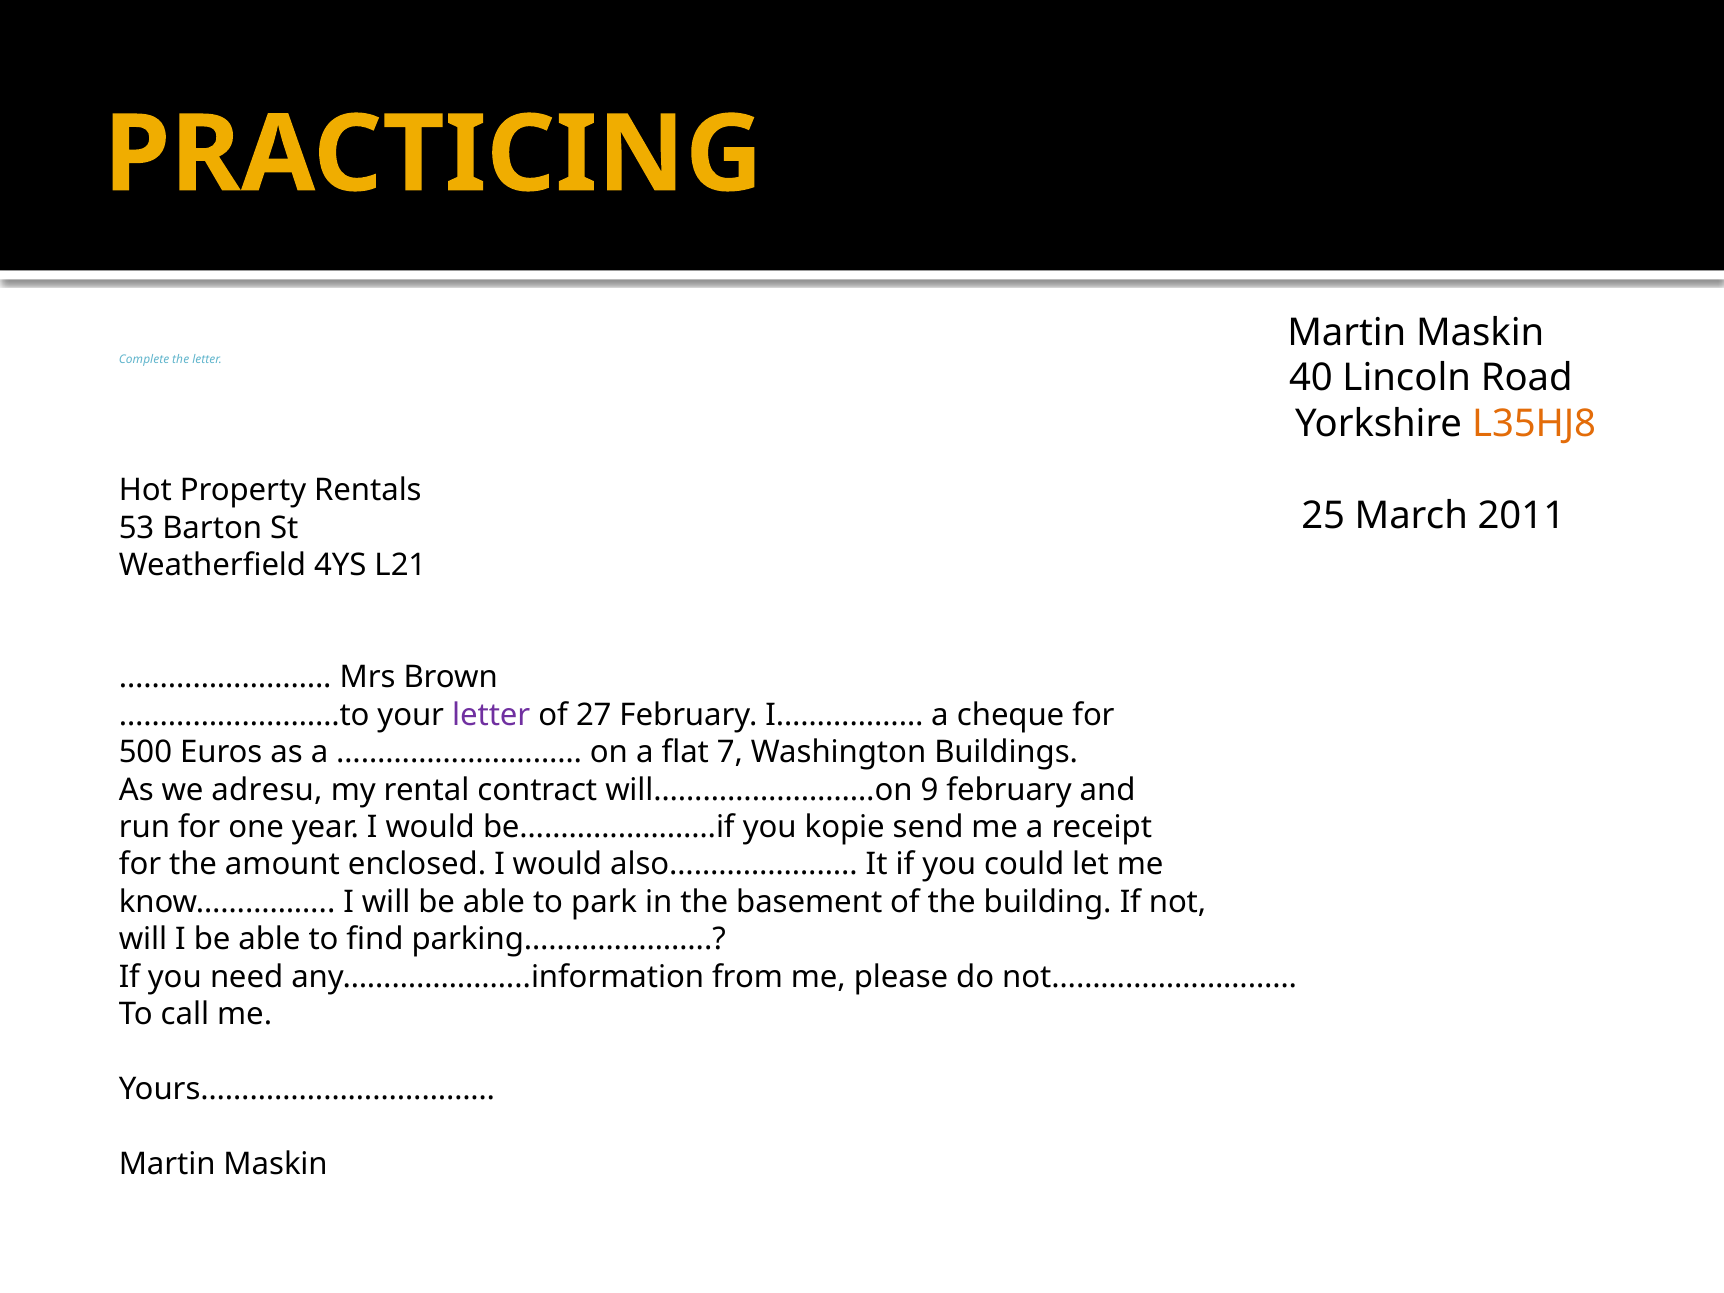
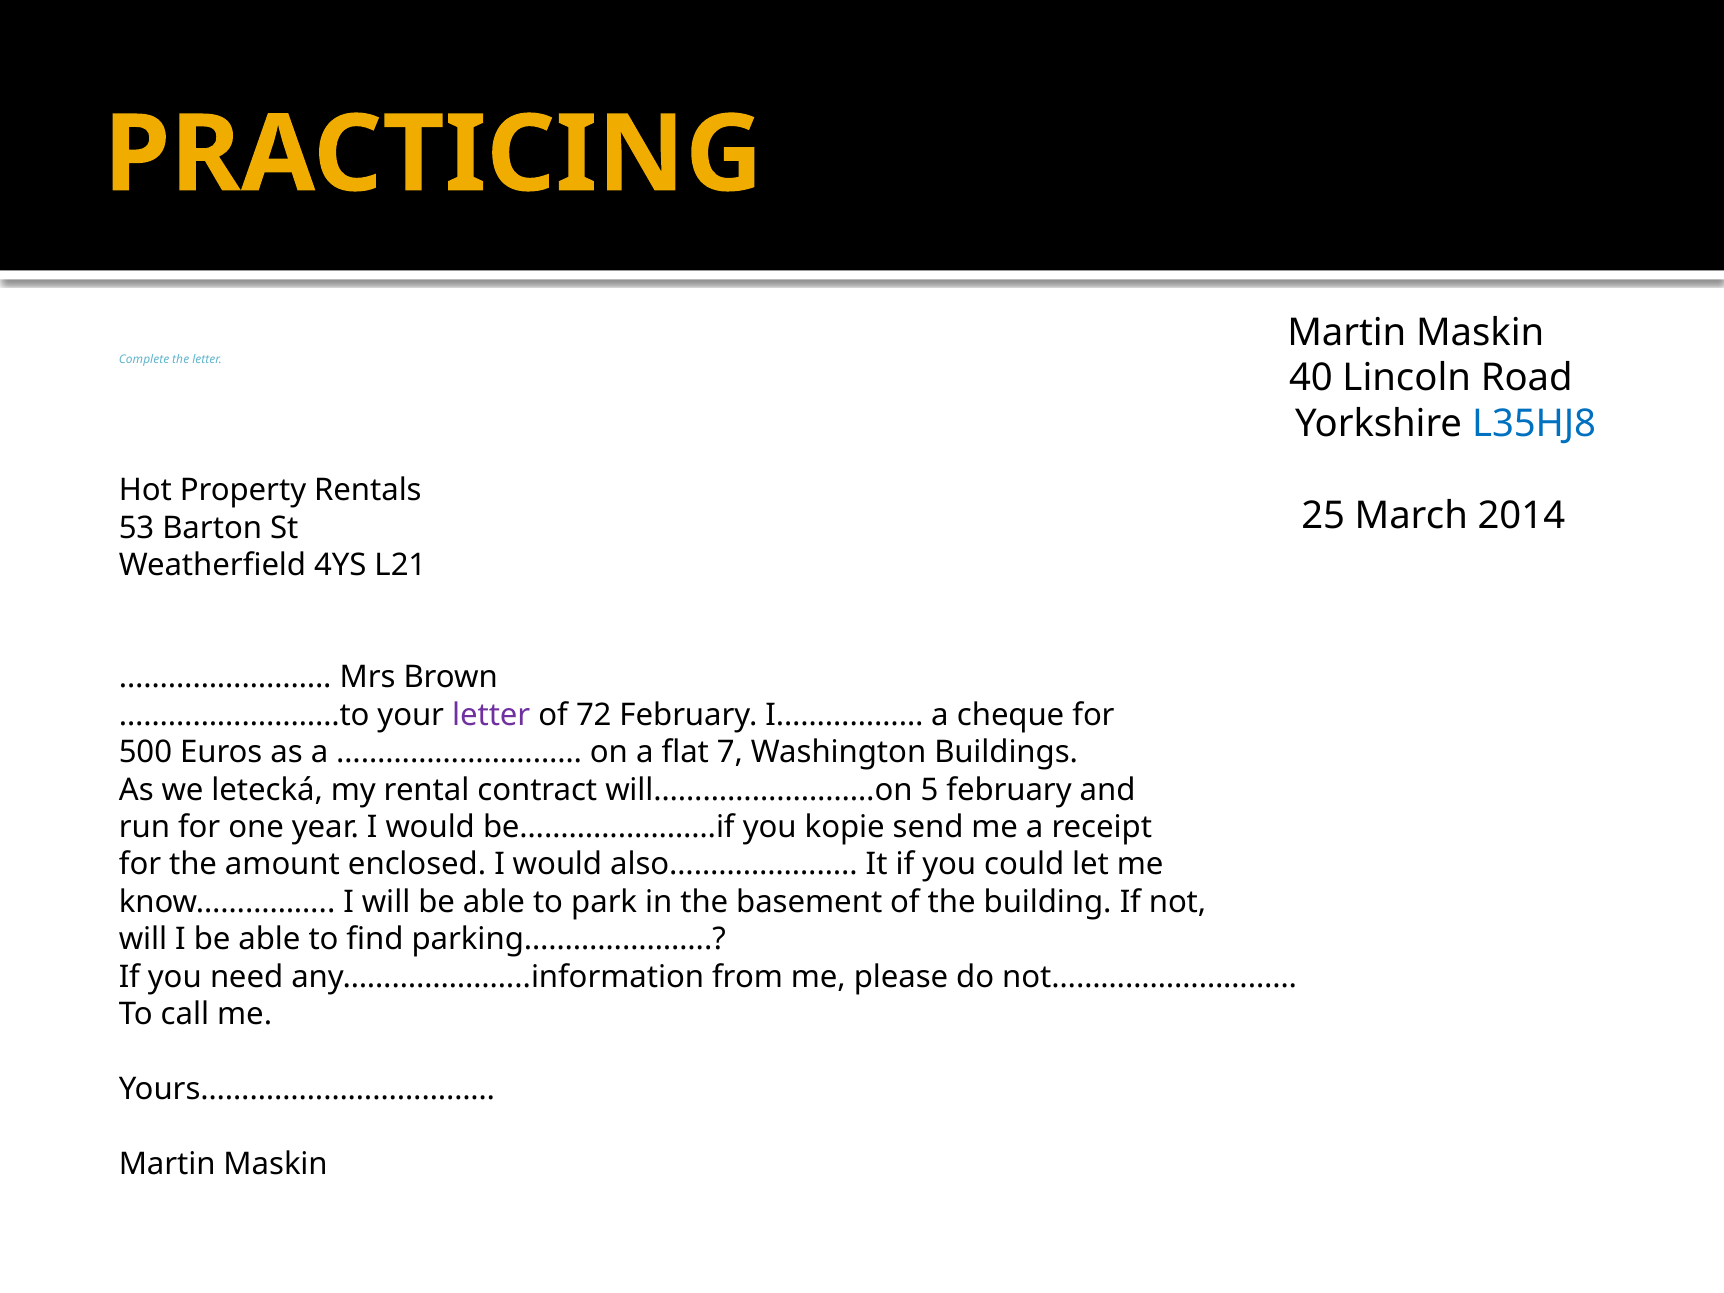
L35HJ8 colour: orange -> blue (1534, 424)
2011: 2011 -> 2014 (1521, 516)
27: 27 -> 72 (594, 715)
adresu: adresu -> letecká (267, 790)
9: 9 -> 5 (929, 790)
